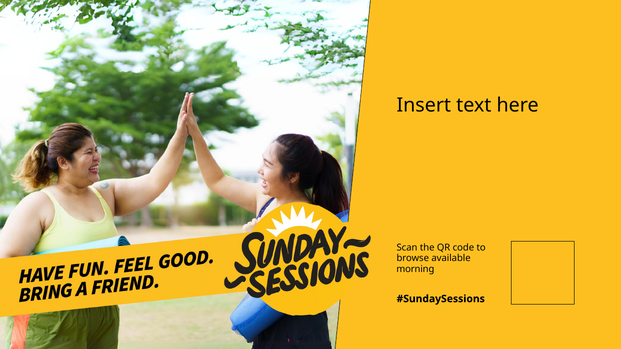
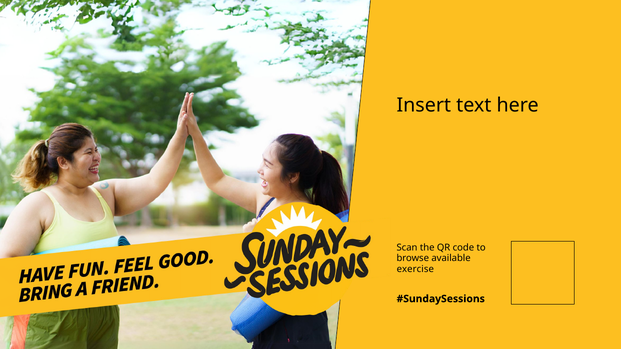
morning: morning -> exercise (415, 269)
